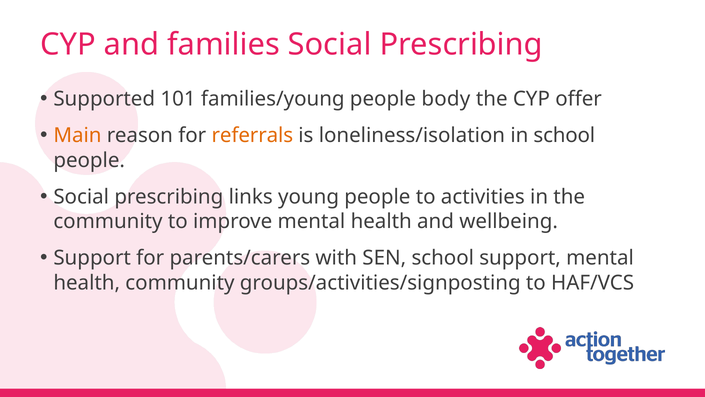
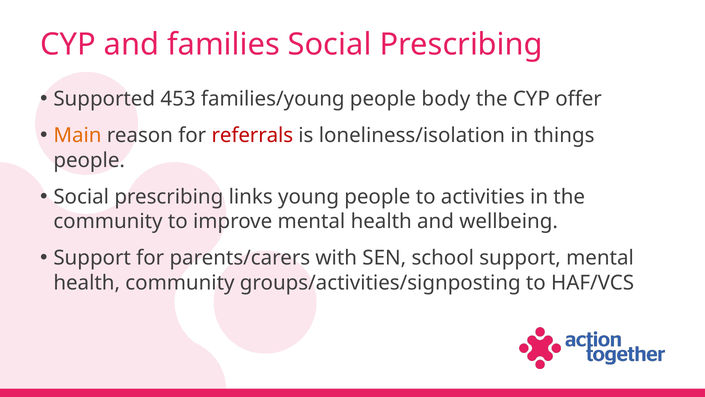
101: 101 -> 453 (178, 99)
referrals colour: orange -> red (252, 136)
in school: school -> things (564, 136)
